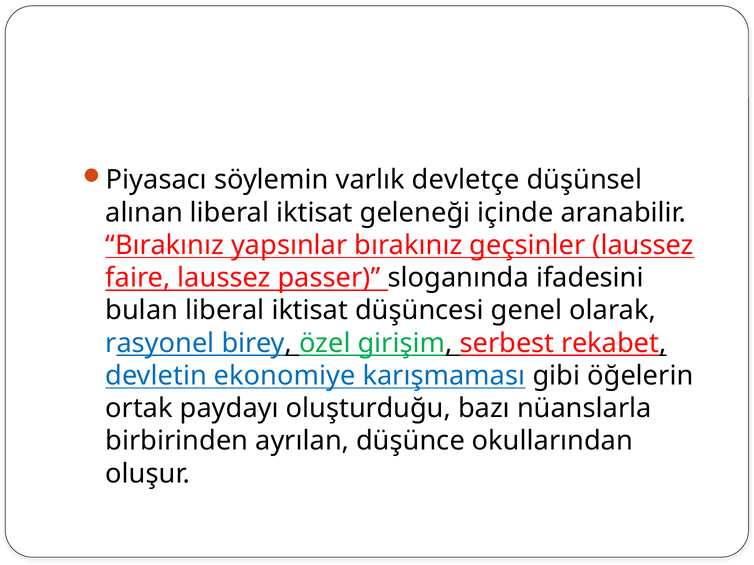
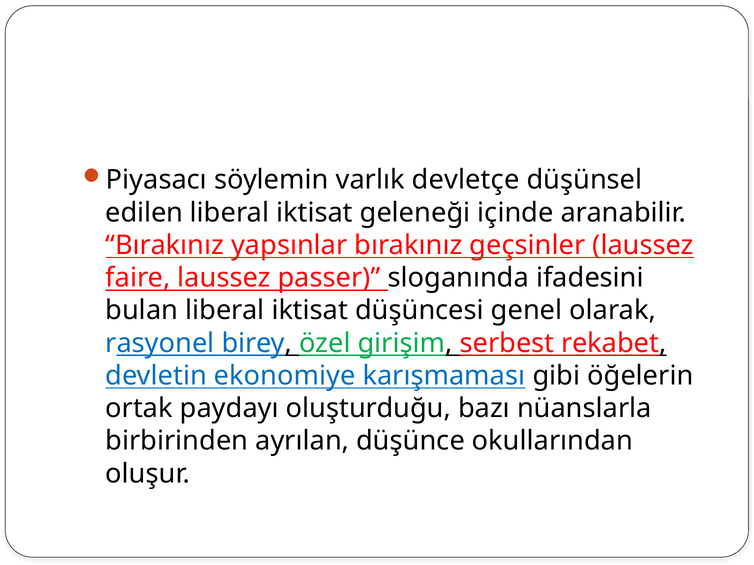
alınan: alınan -> edilen (144, 213)
